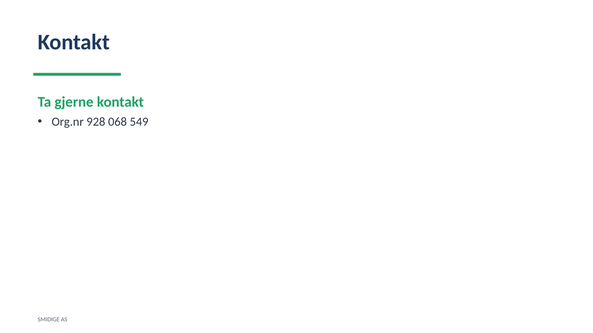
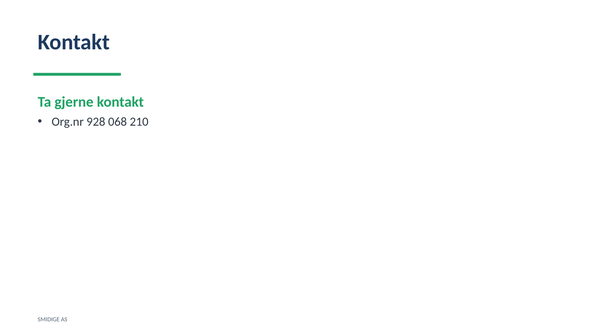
549: 549 -> 210 (139, 122)
